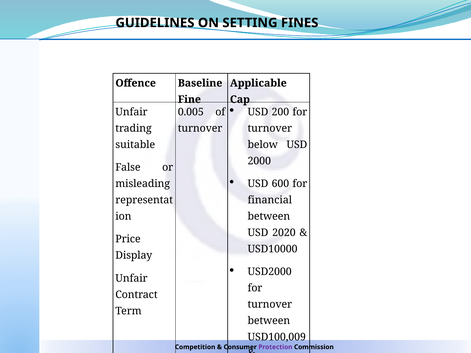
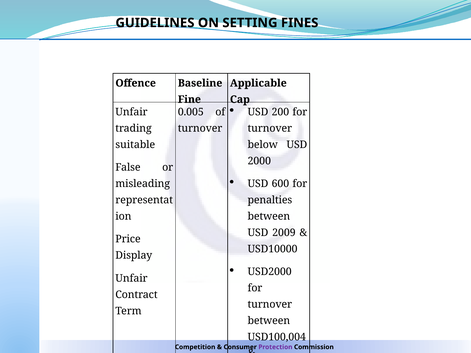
financial: financial -> penalties (270, 200)
2020: 2020 -> 2009 (284, 233)
USD100,009: USD100,009 -> USD100,004 (277, 337)
